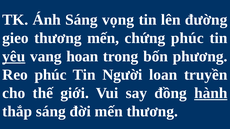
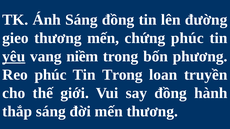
Sáng vọng: vọng -> đồng (118, 20)
hoan: hoan -> niềm (82, 57)
Tin Người: Người -> Trong (122, 75)
hành underline: present -> none (211, 93)
